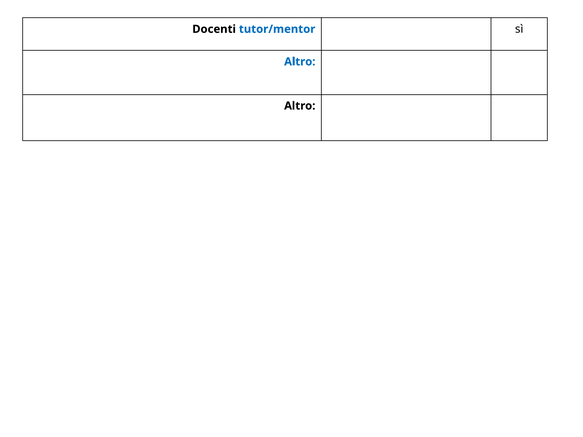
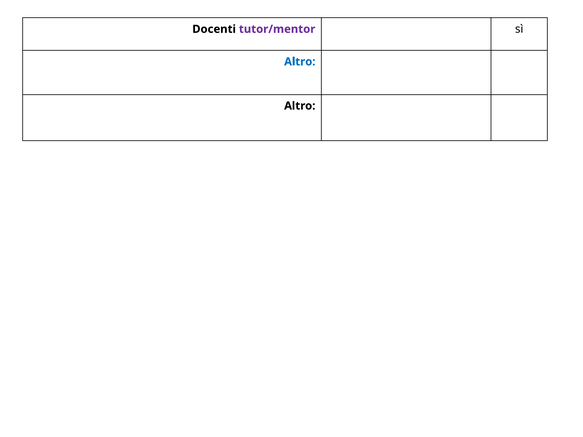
tutor/mentor colour: blue -> purple (277, 29)
